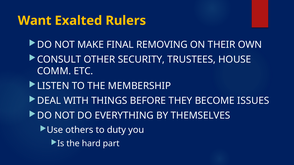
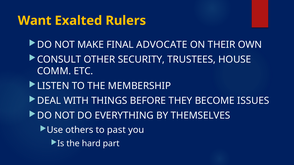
REMOVING: REMOVING -> ADVOCATE (162, 45)
duty: duty -> past (116, 130)
